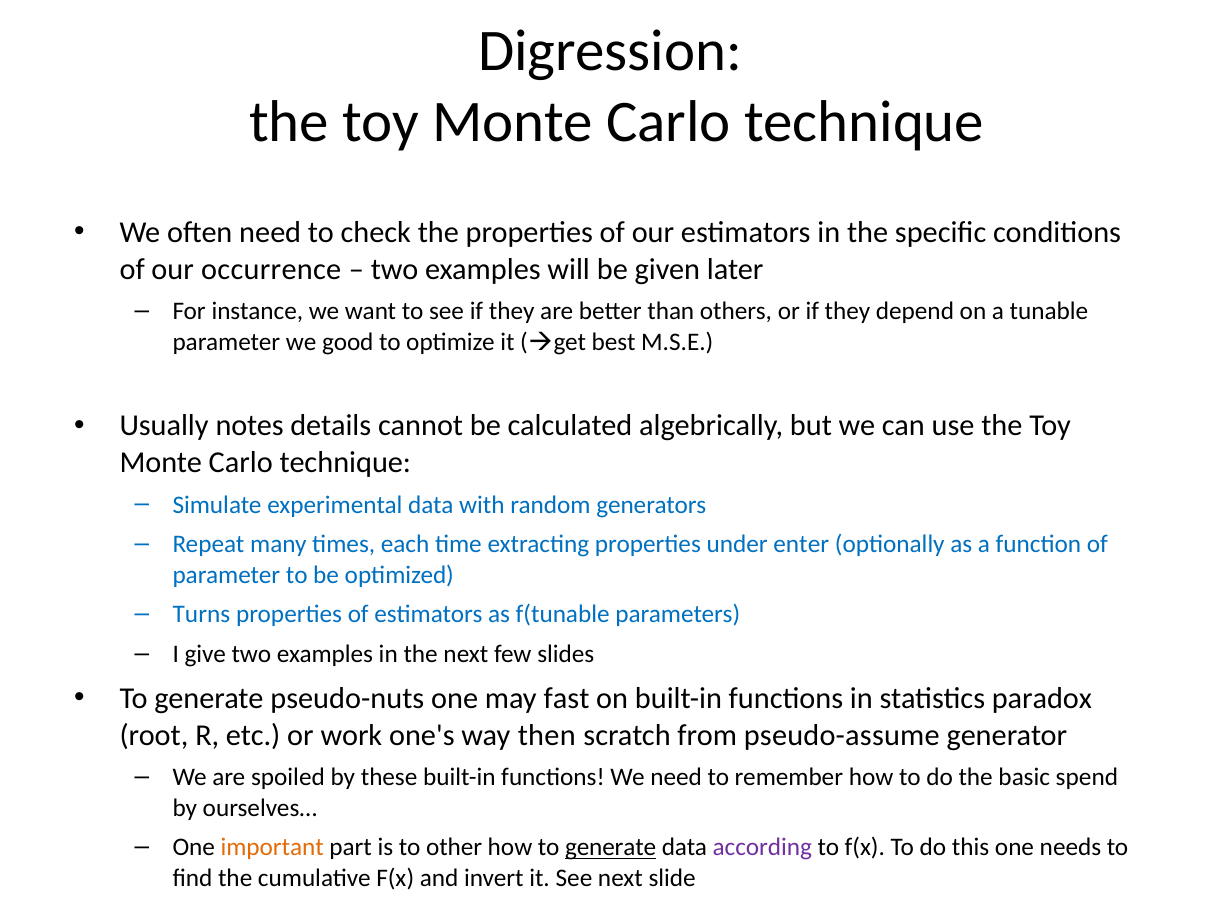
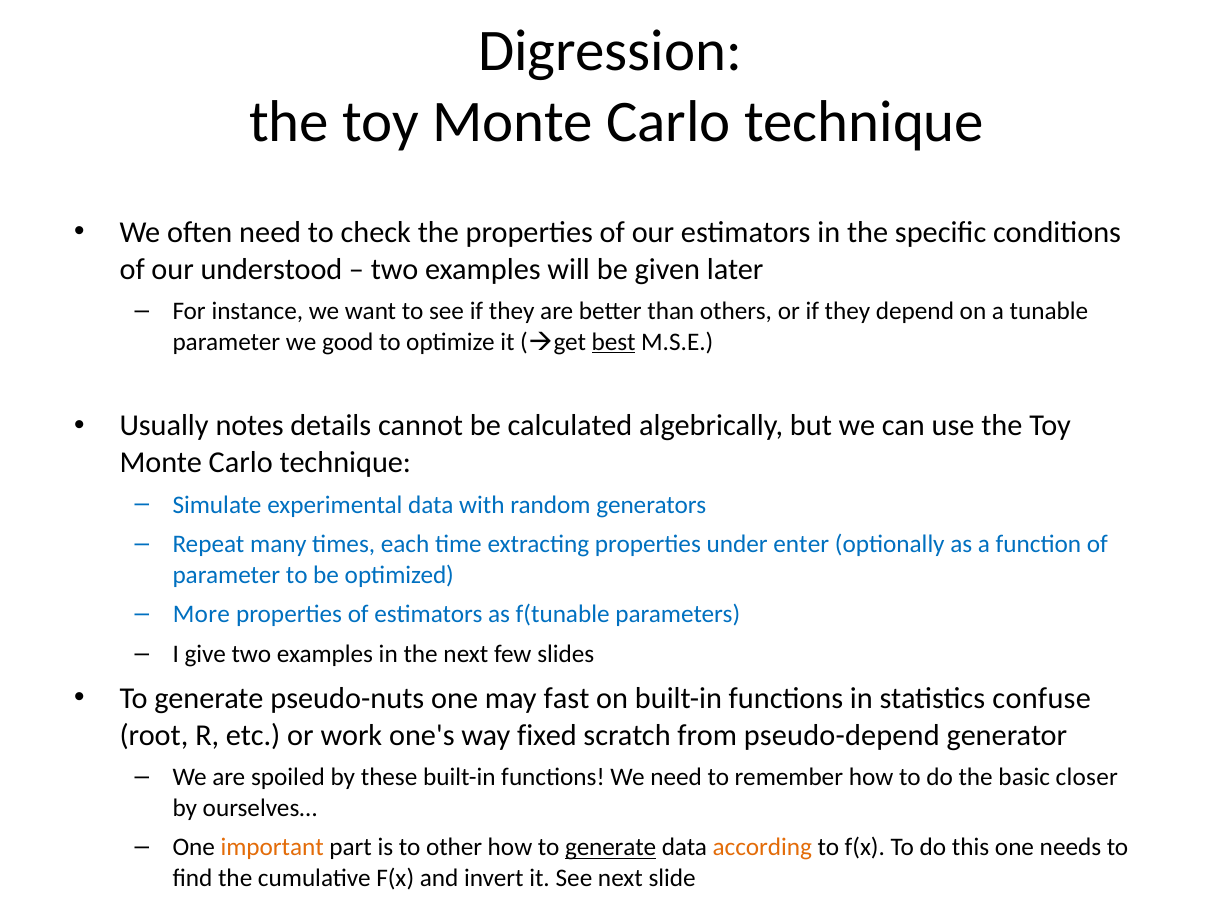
occurrence: occurrence -> understood (271, 269)
best underline: none -> present (614, 342)
Turns: Turns -> More (201, 615)
paradox: paradox -> confuse (1042, 699)
then: then -> fixed (547, 735)
pseudo-assume: pseudo-assume -> pseudo-depend (842, 735)
spend: spend -> closer (1087, 778)
according colour: purple -> orange (762, 848)
